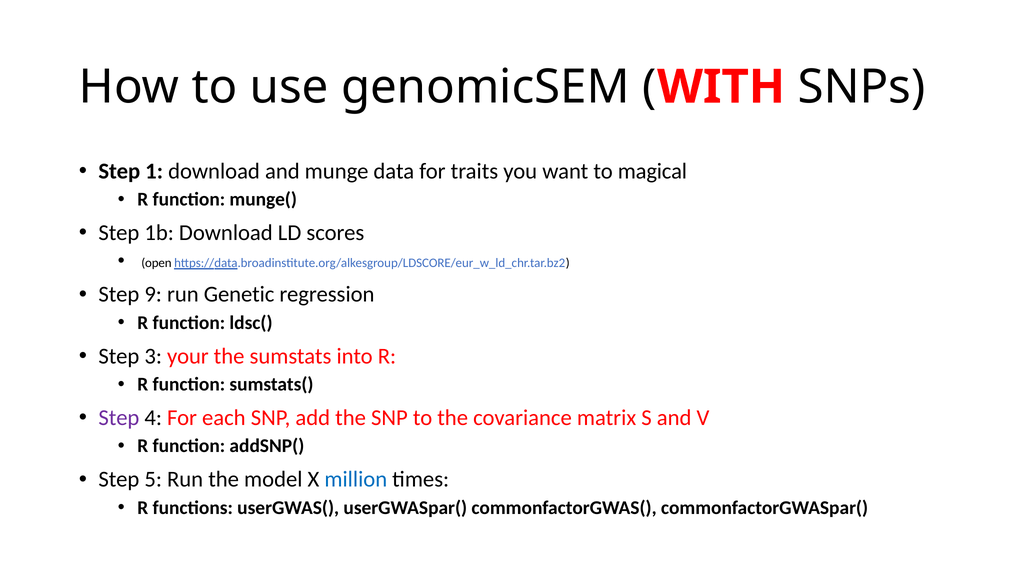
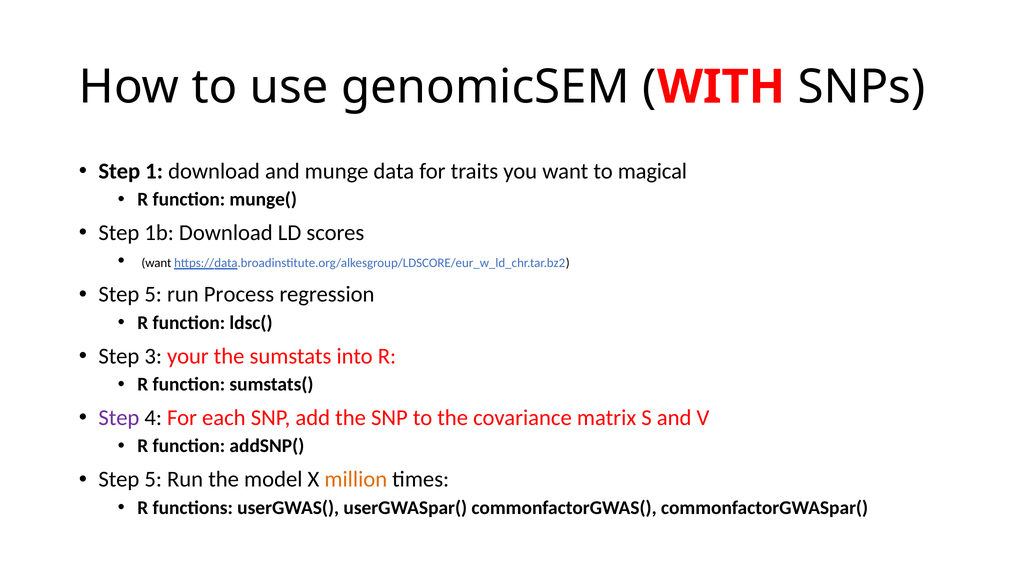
open: open -> want (156, 263)
9: 9 -> 5 (153, 294)
Genetic: Genetic -> Process (239, 294)
million colour: blue -> orange (356, 479)
